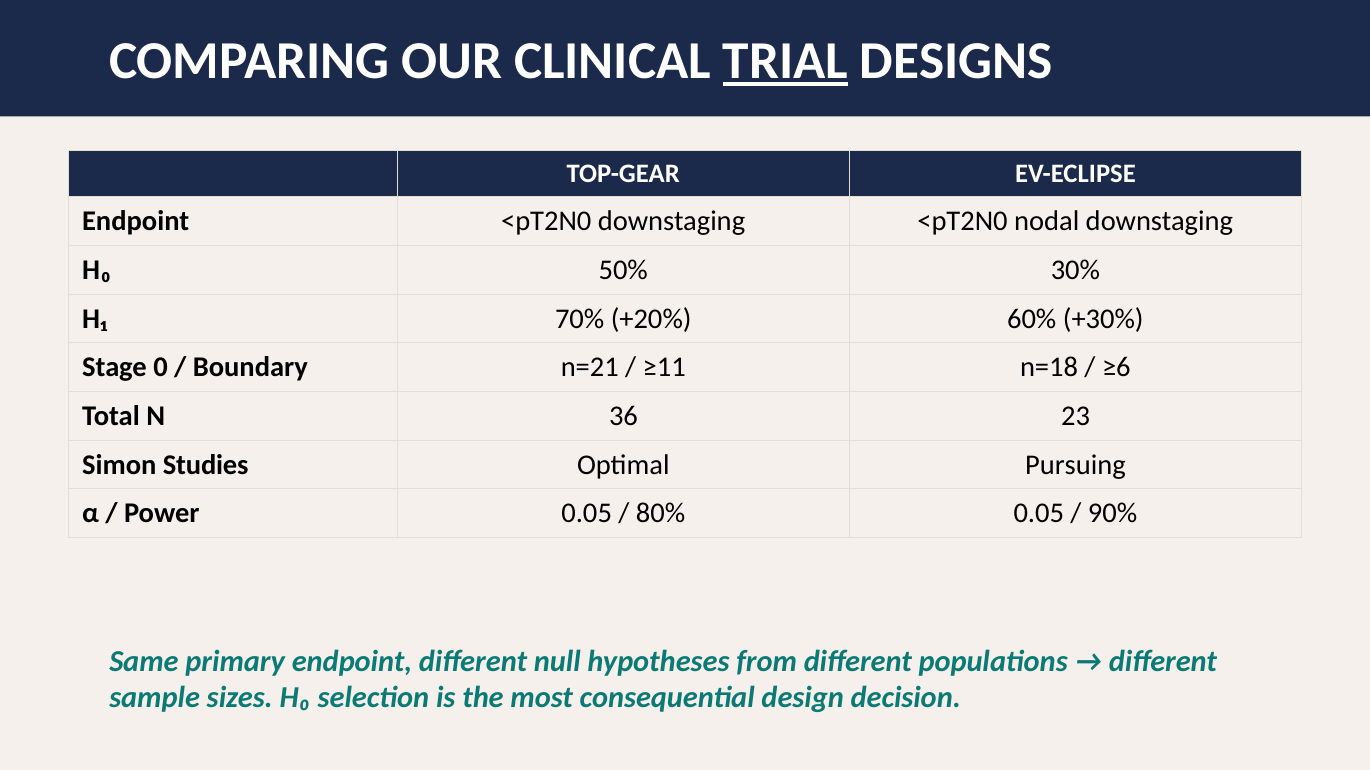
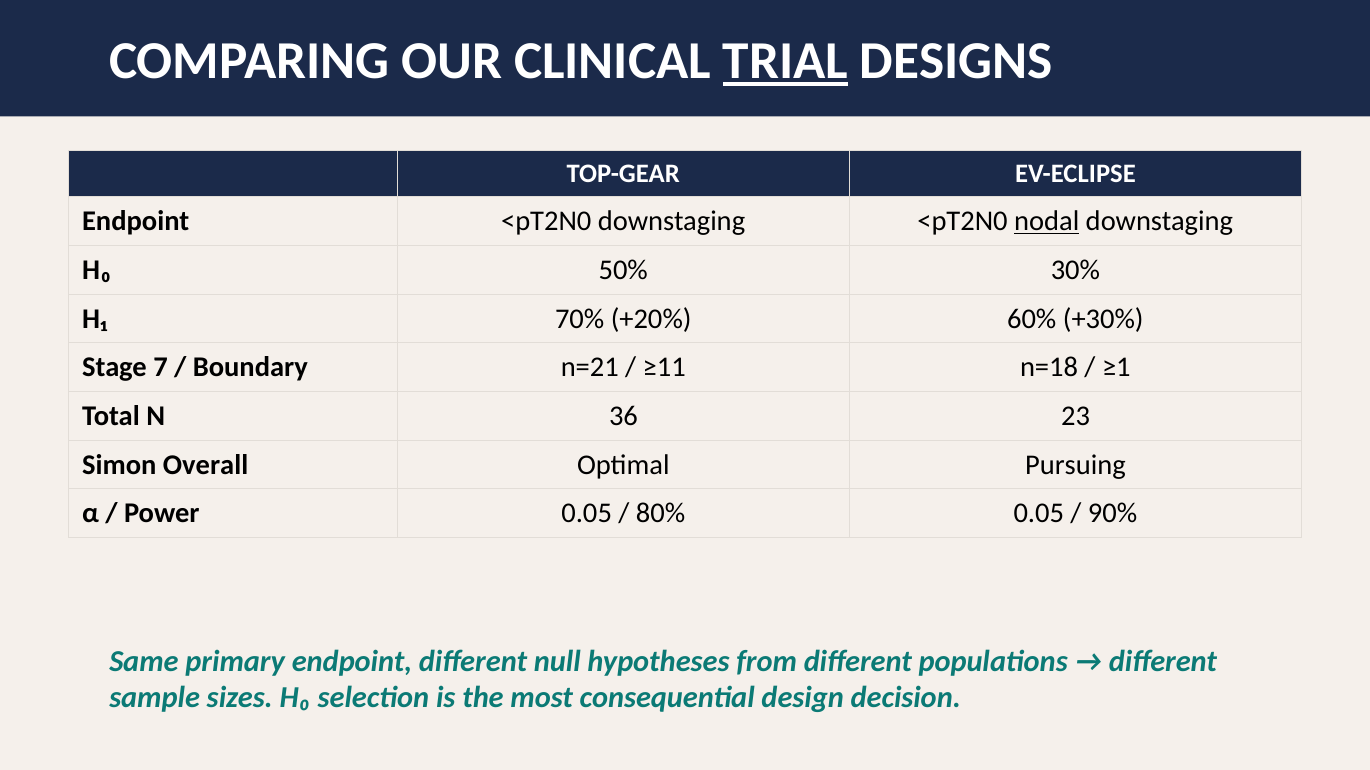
nodal underline: none -> present (1047, 221)
0: 0 -> 7 (161, 368)
≥6: ≥6 -> ≥1 (1116, 368)
Studies: Studies -> Overall (206, 465)
